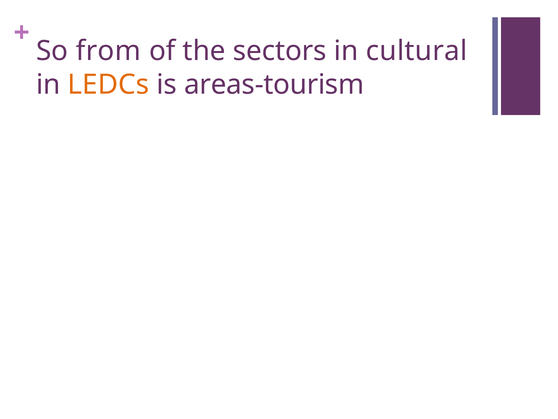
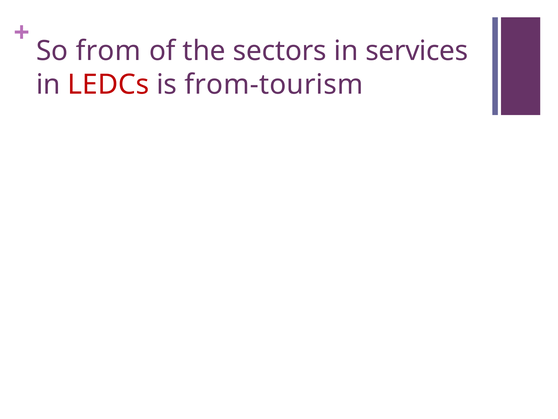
cultural: cultural -> services (417, 51)
LEDCs colour: orange -> red (108, 85)
areas-tourism: areas-tourism -> from-tourism (274, 85)
